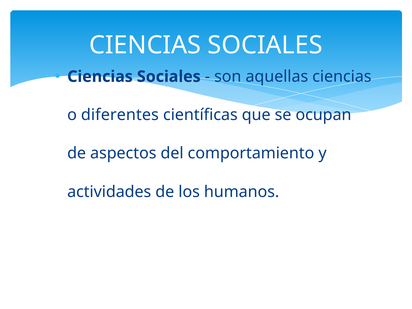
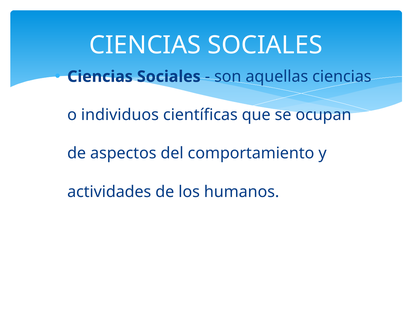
diferentes: diferentes -> individuos (120, 115)
